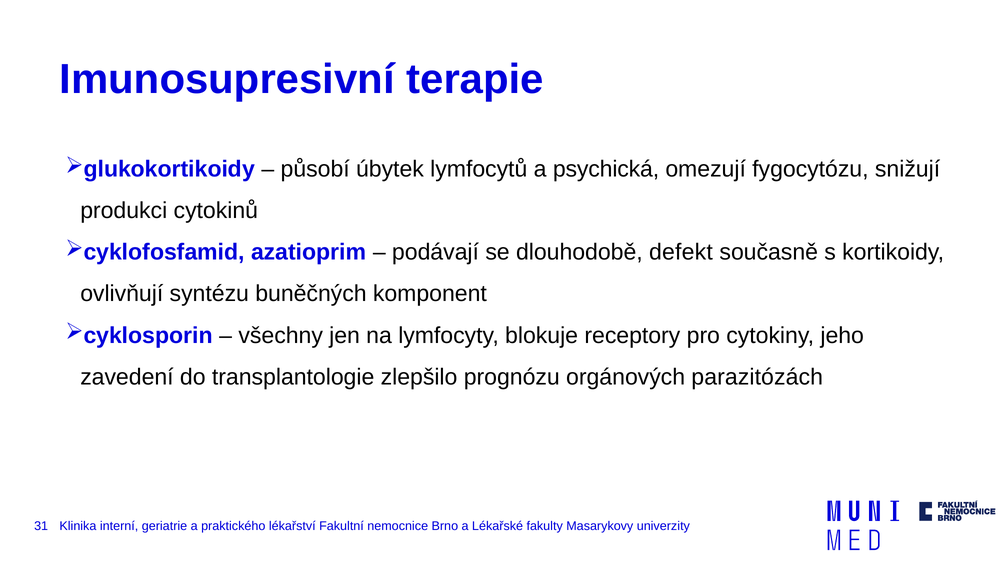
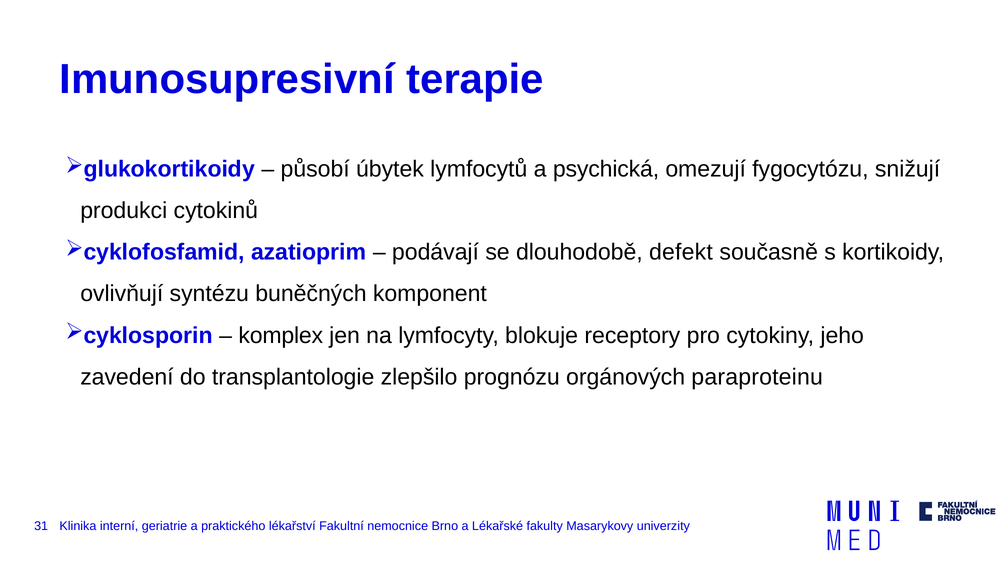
všechny: všechny -> komplex (281, 335)
parazitózách: parazitózách -> paraproteinu (757, 377)
